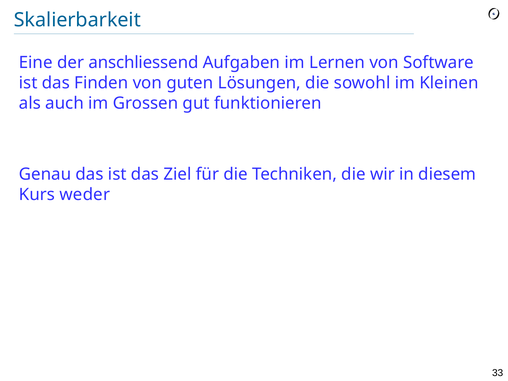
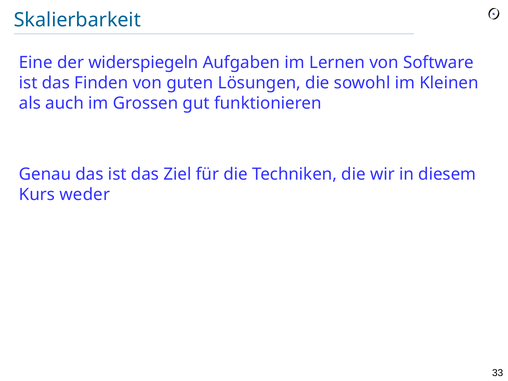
anschliessend: anschliessend -> widerspiegeln (143, 63)
